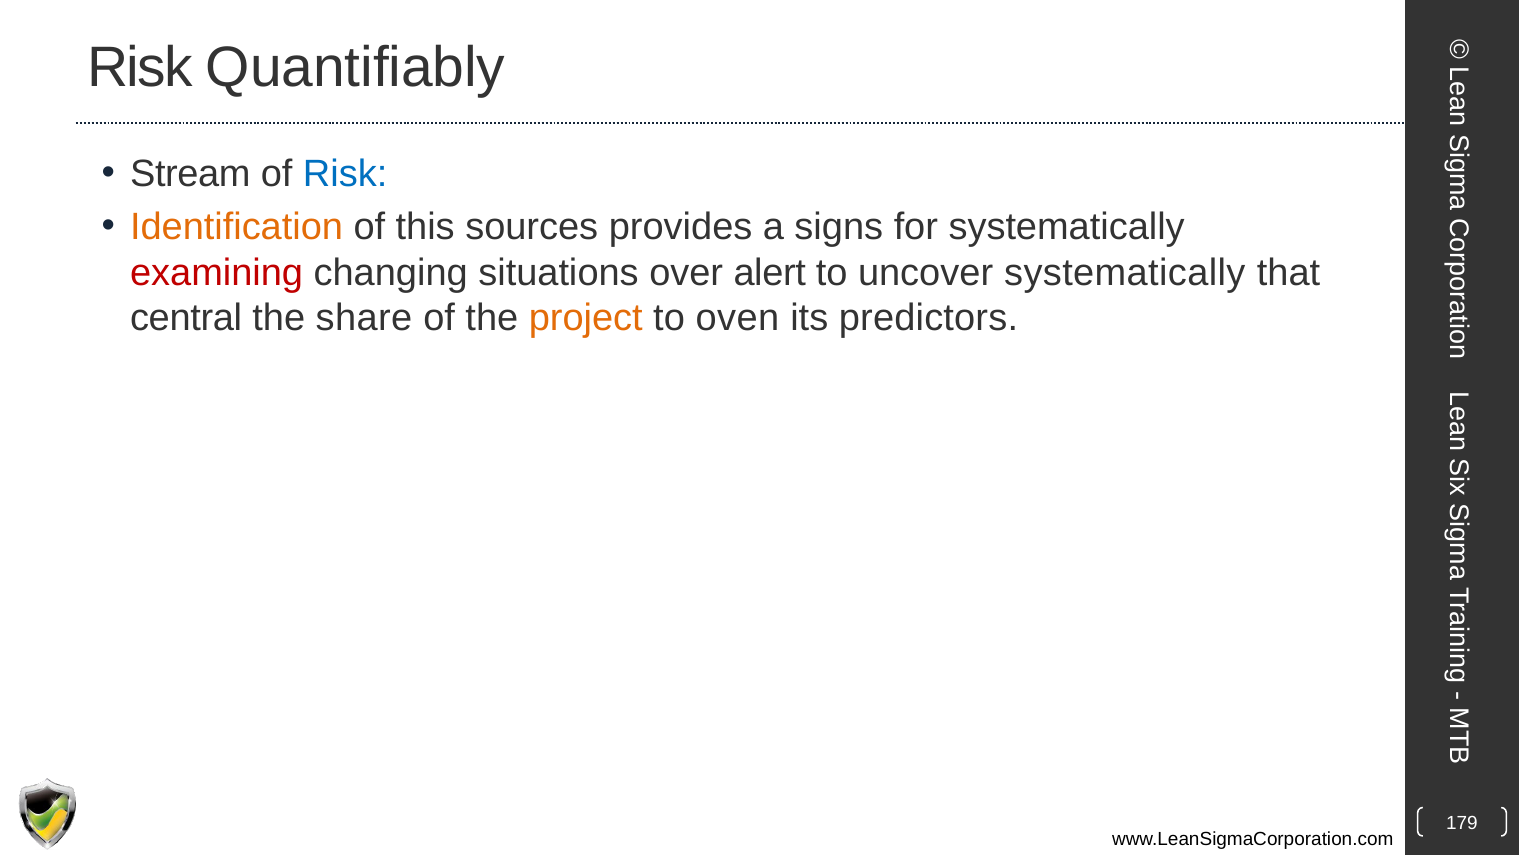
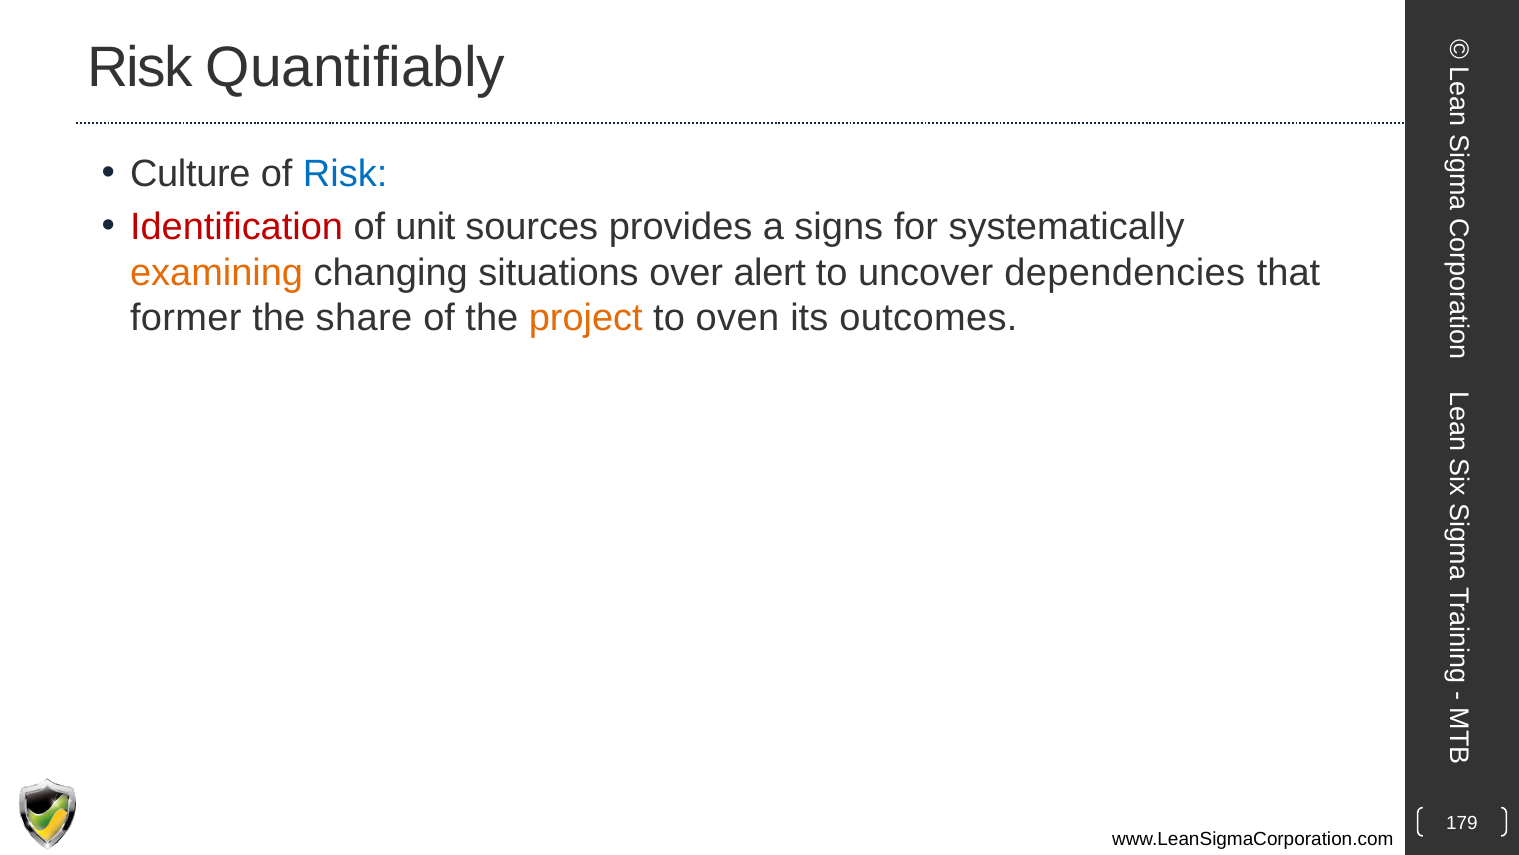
Stream: Stream -> Culture (190, 174)
Identification colour: orange -> red (237, 227)
this: this -> unit (425, 227)
examining colour: red -> orange (217, 272)
uncover systematically: systematically -> dependencies (1125, 272)
central: central -> former (186, 318)
predictors: predictors -> outcomes (928, 318)
